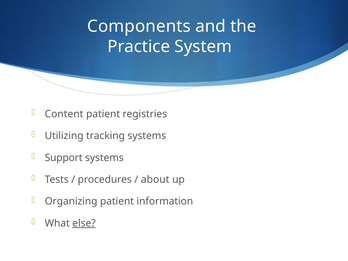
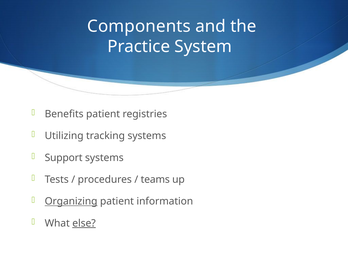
Content: Content -> Benefits (64, 114)
about: about -> teams (155, 180)
Organizing underline: none -> present (71, 201)
